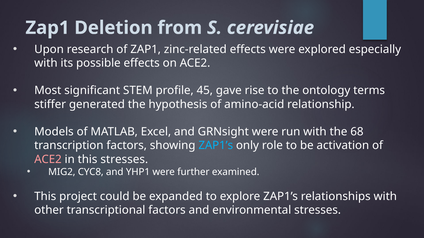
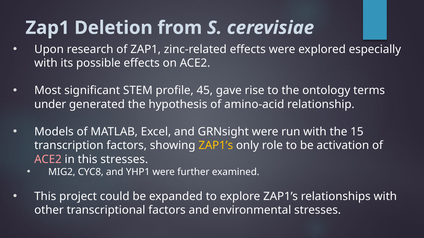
stiffer: stiffer -> under (50, 104)
68: 68 -> 15 (357, 132)
ZAP1’s colour: light blue -> yellow (216, 146)
